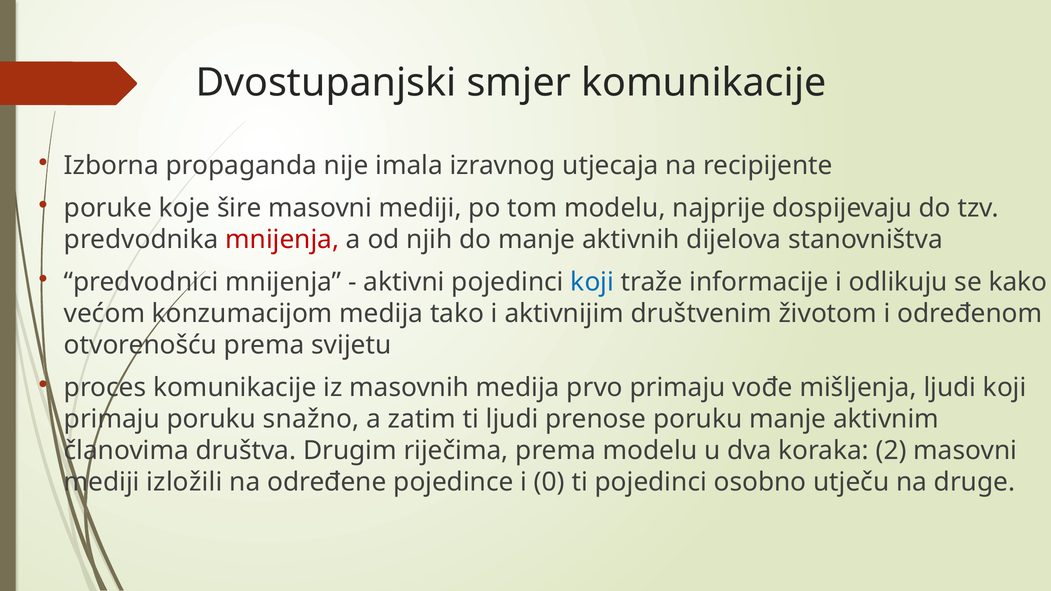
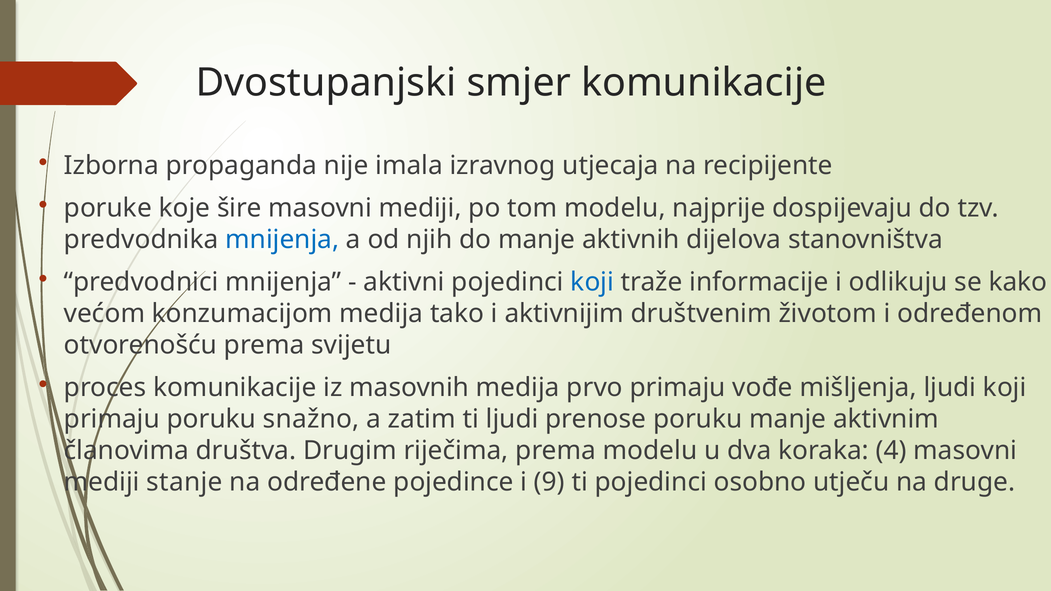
mnijenja colour: red -> blue (282, 240)
2: 2 -> 4 (891, 451)
izložili: izložili -> stanje (184, 482)
0: 0 -> 9 (549, 482)
